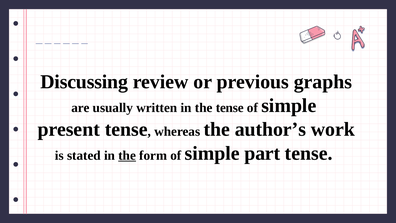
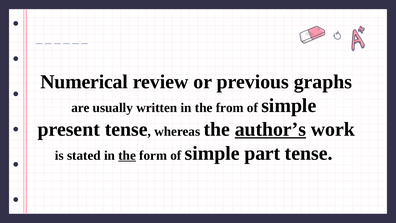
Discussing: Discussing -> Numerical (84, 82)
the tense: tense -> from (230, 108)
author’s underline: none -> present (270, 129)
